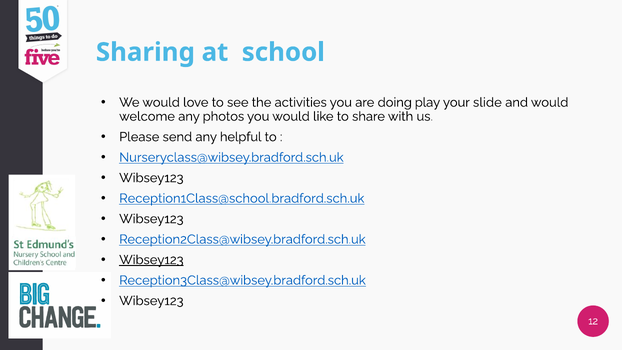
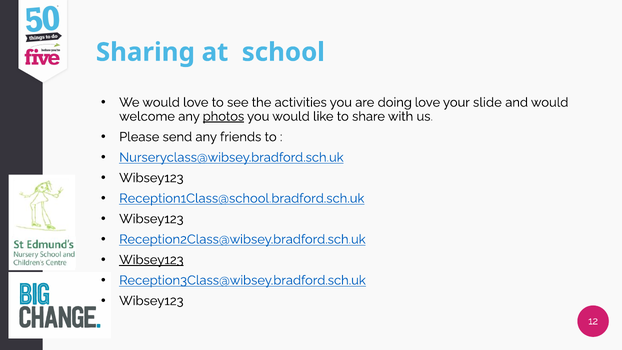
doing play: play -> love (428, 102)
photos underline: none -> present (223, 116)
helpful: helpful -> friends (241, 137)
